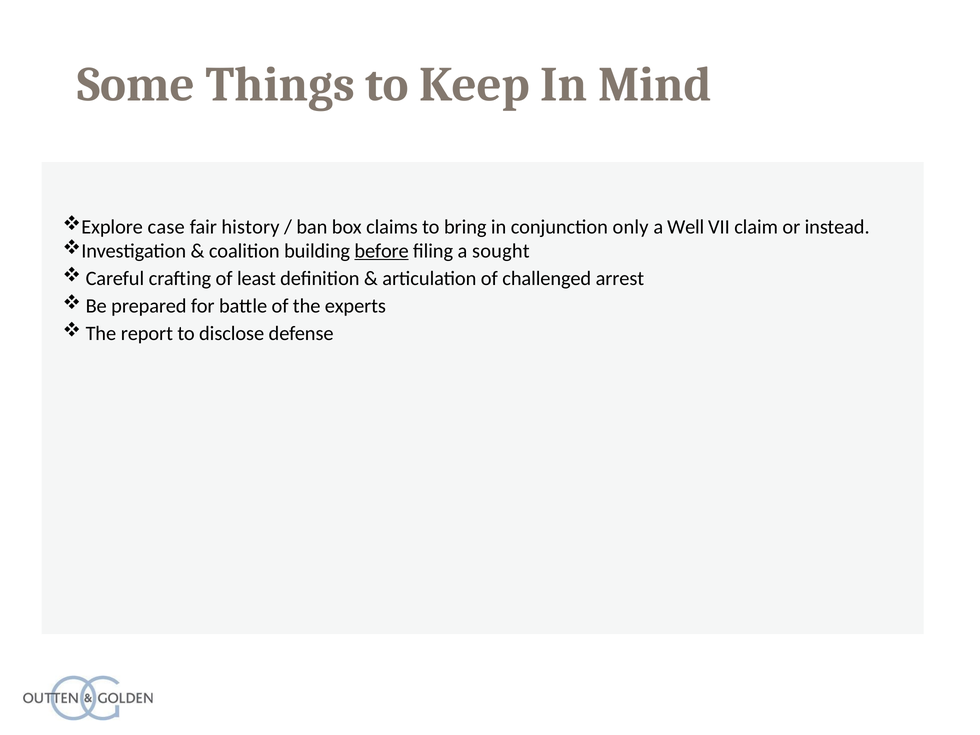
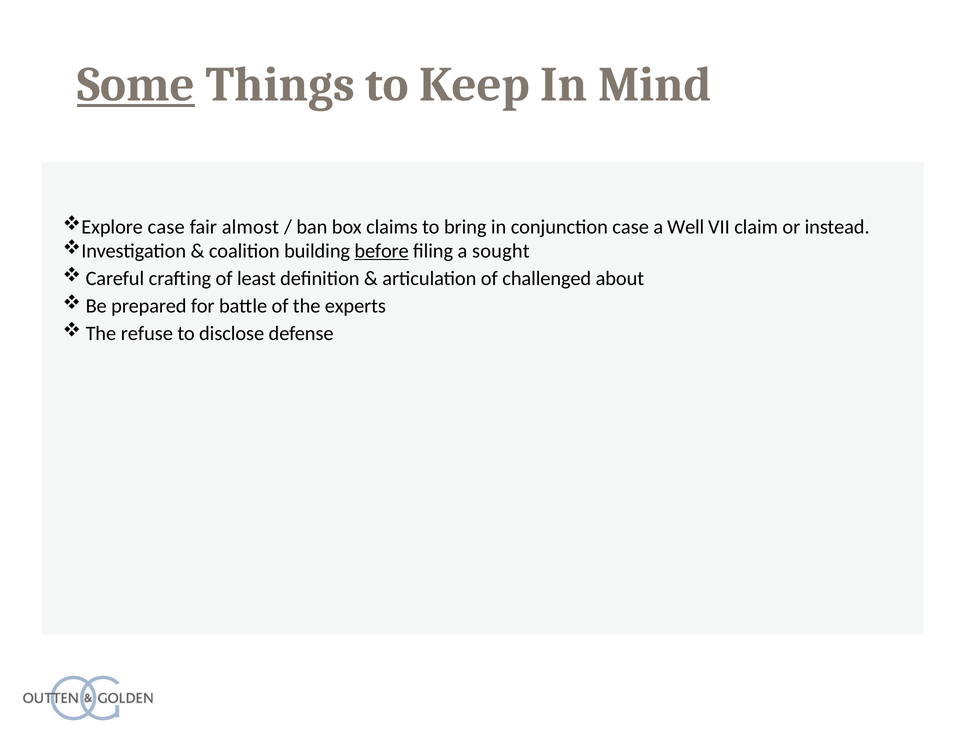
Some underline: none -> present (136, 85)
history: history -> almost (250, 227)
conjunction only: only -> case (631, 227)
arrest: arrest -> about (620, 278)
report: report -> refuse (147, 333)
